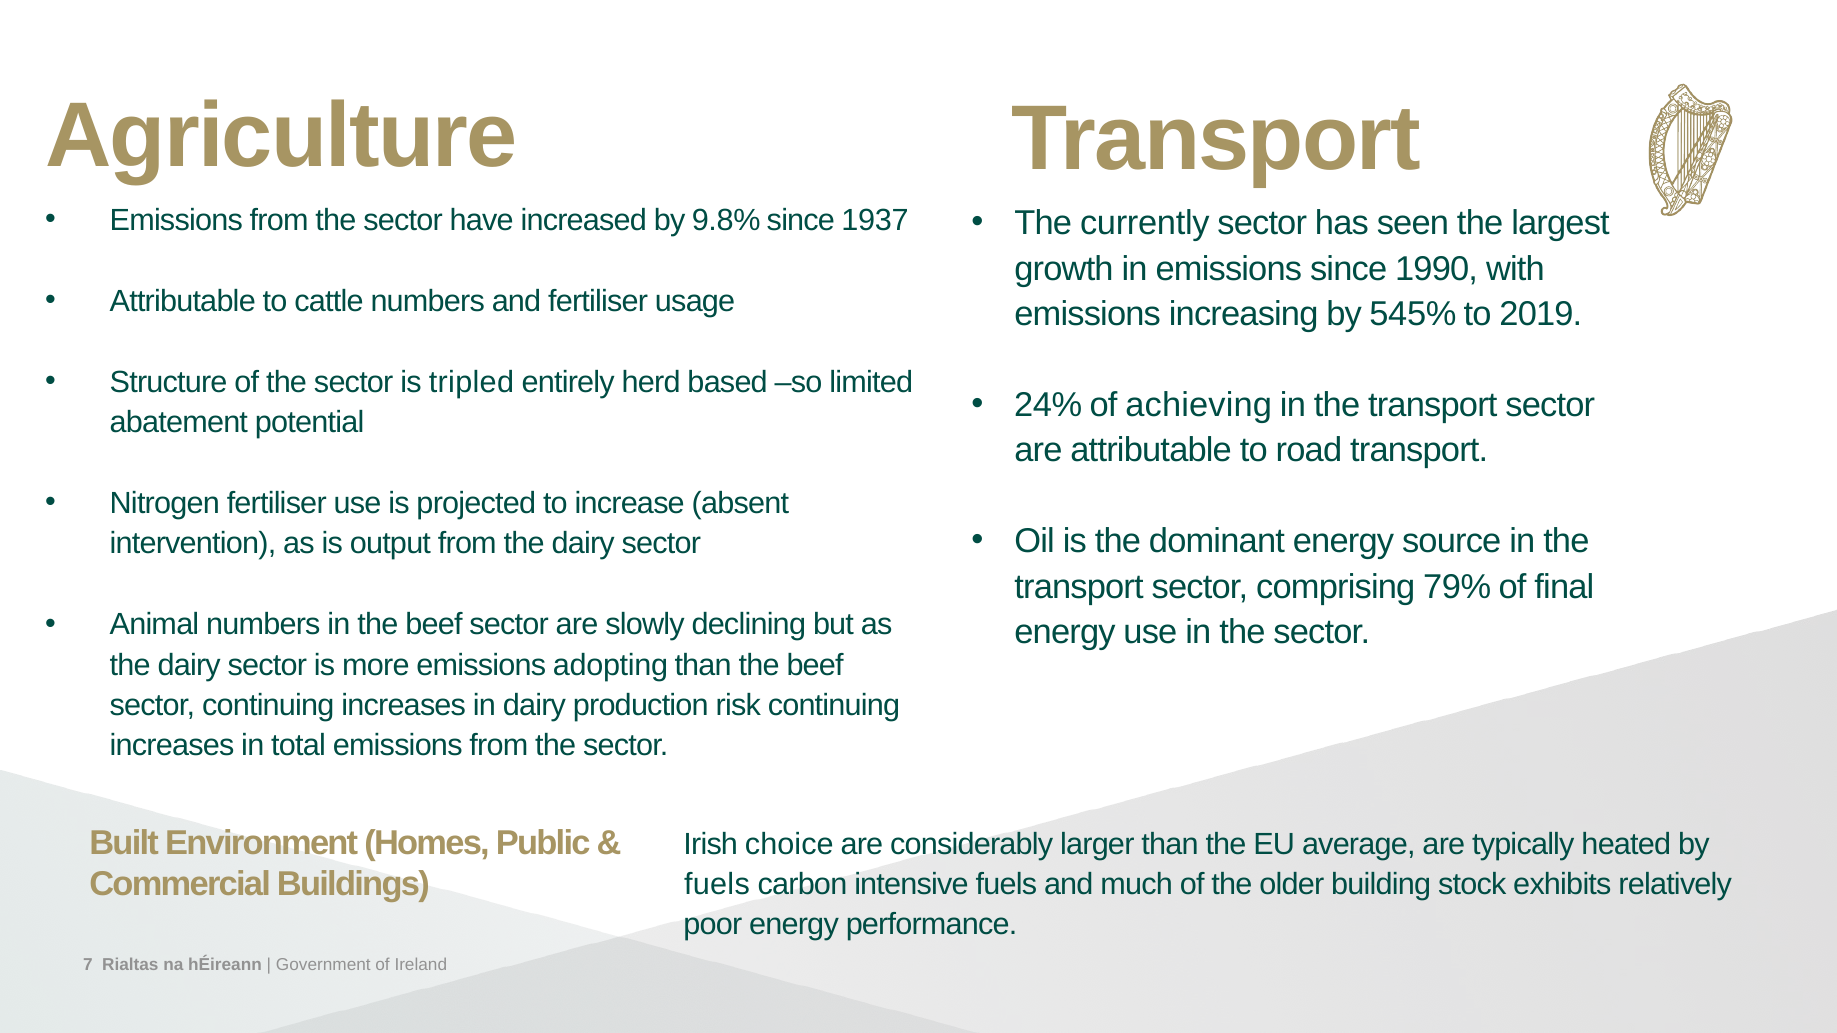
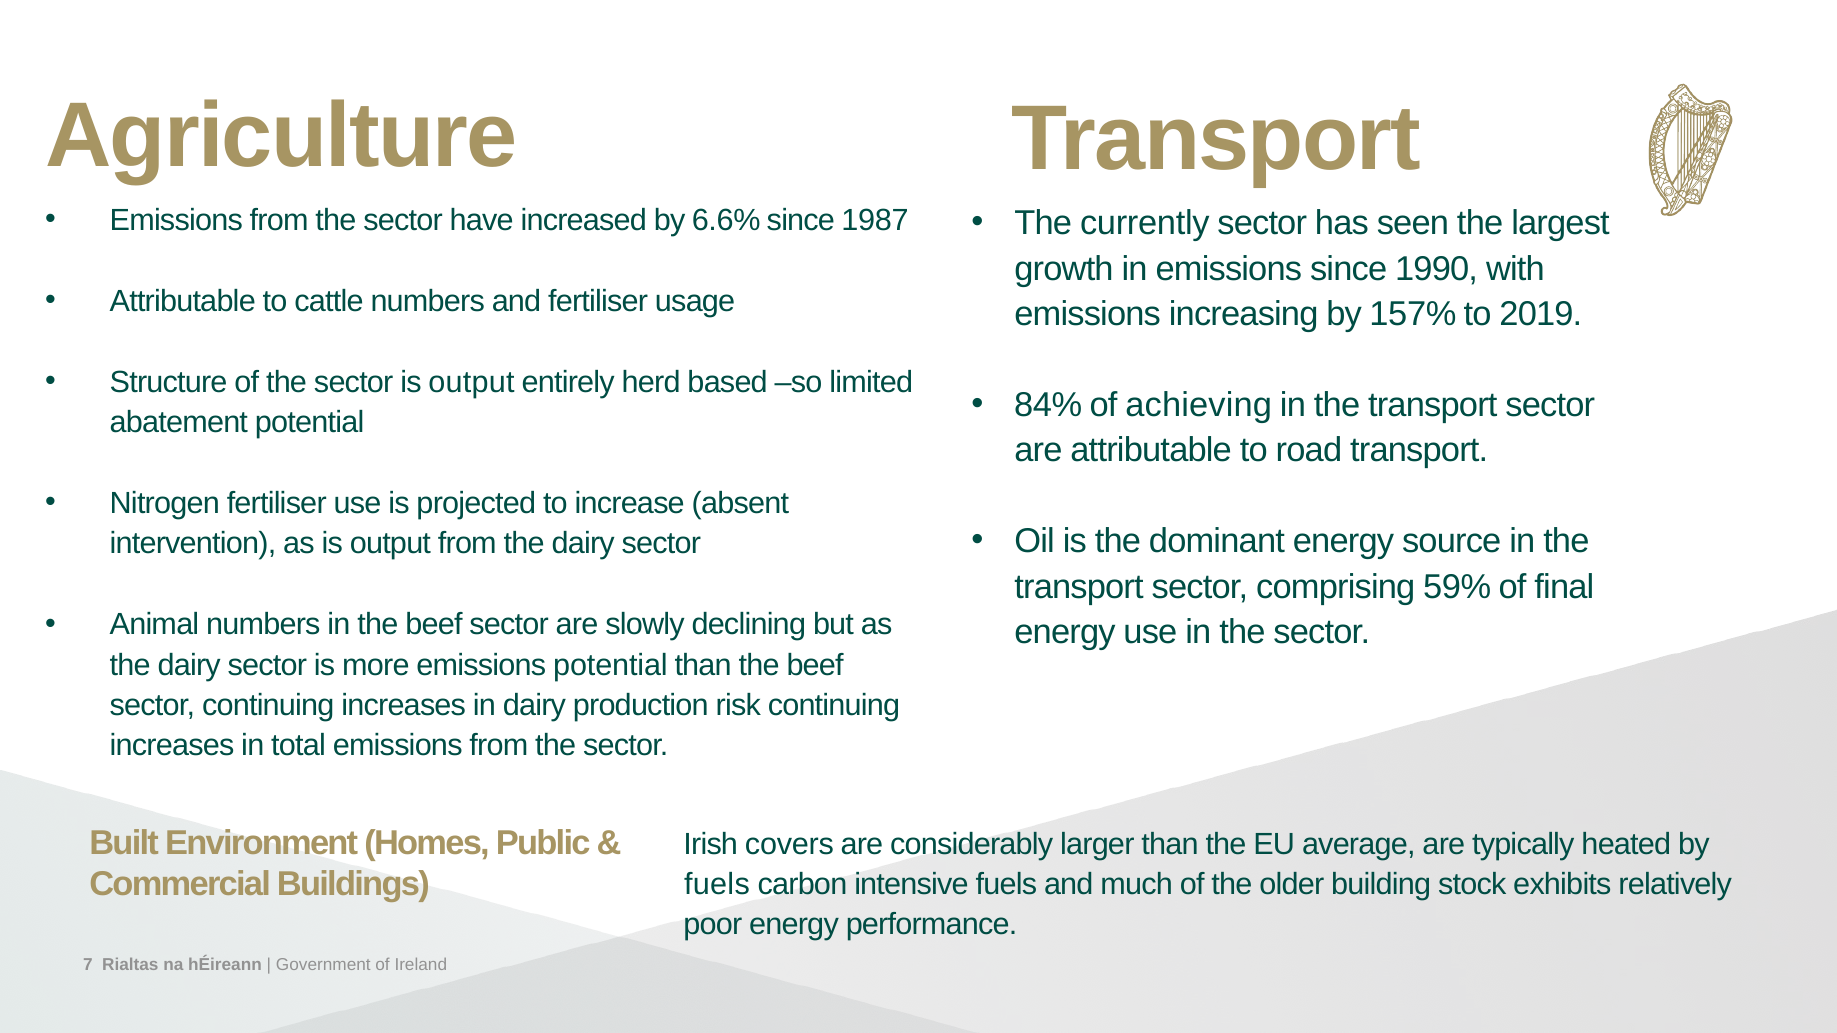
9.8%: 9.8% -> 6.6% (726, 220)
1937: 1937 -> 1987 (875, 220)
545%: 545% -> 157% (1413, 314)
sector is tripled: tripled -> output (472, 382)
24%: 24% -> 84% (1048, 405)
79%: 79% -> 59% (1457, 587)
emissions adopting: adopting -> potential (610, 665)
choice: choice -> covers (789, 844)
